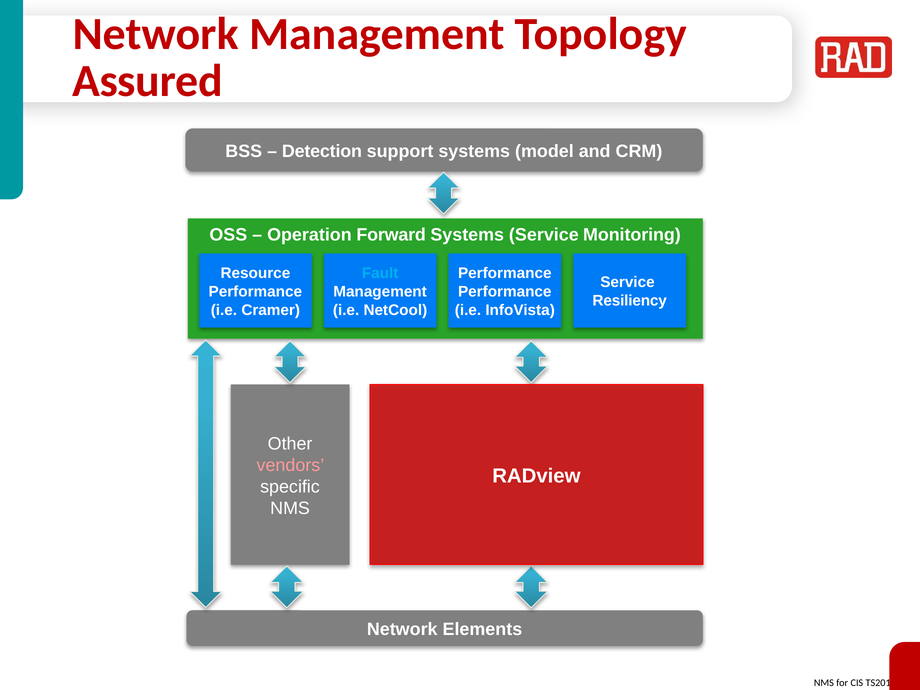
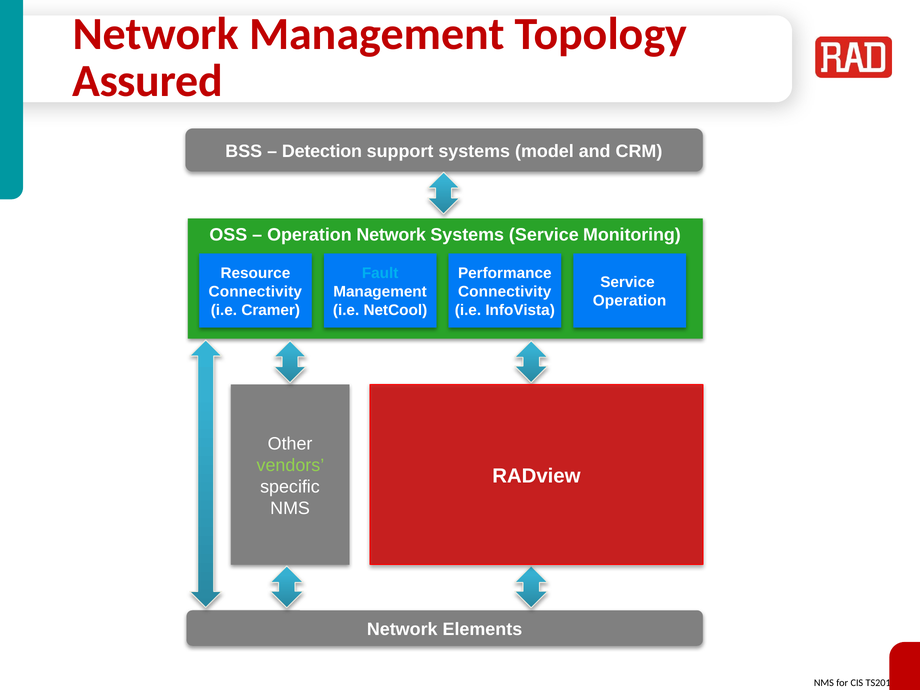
Forward: Forward -> Network (391, 235)
Performance: Performance -> Connectivity (255, 292)
Performance: Performance -> Connectivity (505, 292)
Resiliency: Resiliency -> Operation (630, 301)
vendors colour: pink -> light green (290, 465)
